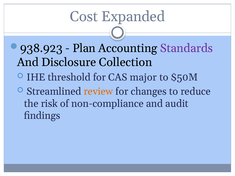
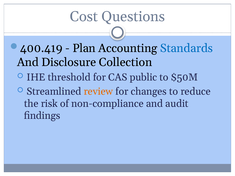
Expanded: Expanded -> Questions (133, 17)
938.923: 938.923 -> 400.419 (41, 48)
Standards colour: purple -> blue (186, 48)
major: major -> public (143, 77)
